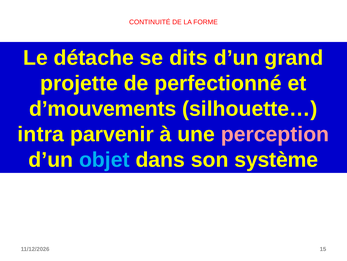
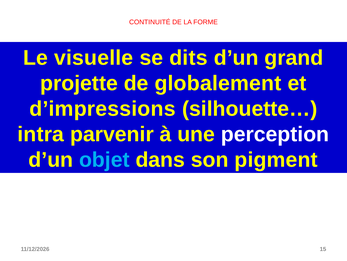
détache: détache -> visuelle (94, 58)
perfectionné: perfectionné -> globalement (218, 83)
d’mouvements: d’mouvements -> d’impressions (103, 109)
perception colour: pink -> white (275, 134)
système: système -> pigment (276, 160)
